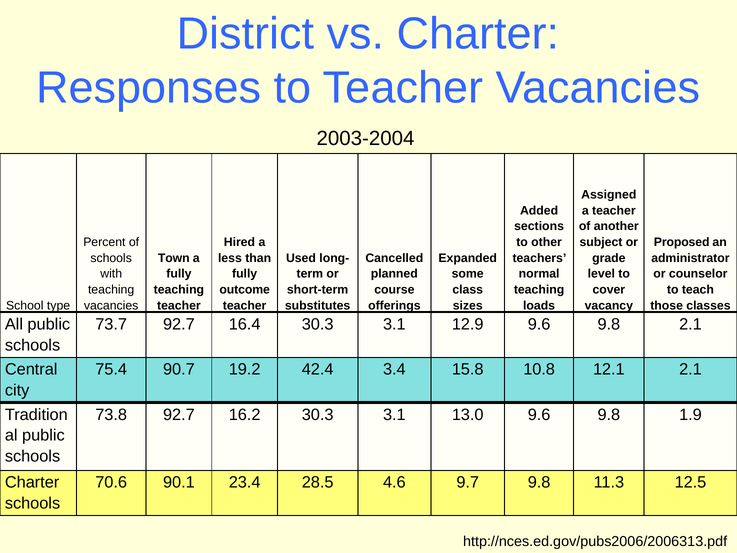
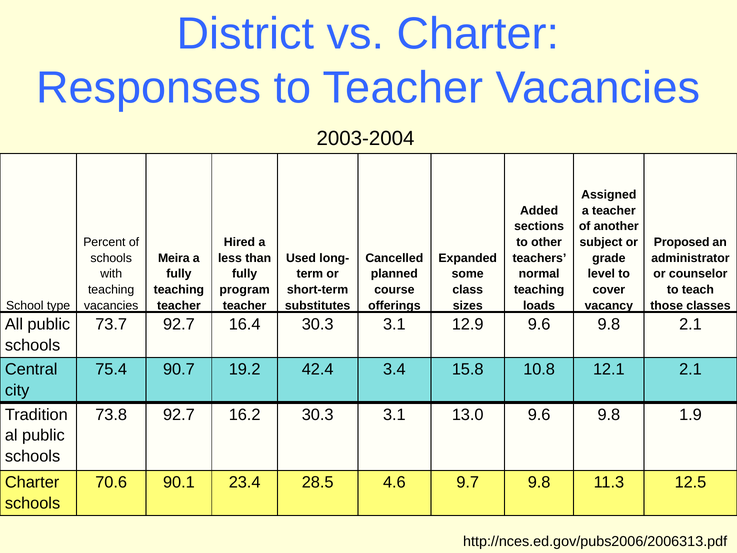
Town: Town -> Meira (174, 258)
outcome: outcome -> program (245, 290)
